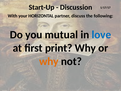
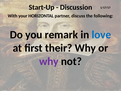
mutual: mutual -> remark (61, 35)
print: print -> their (59, 48)
why colour: orange -> purple (49, 61)
